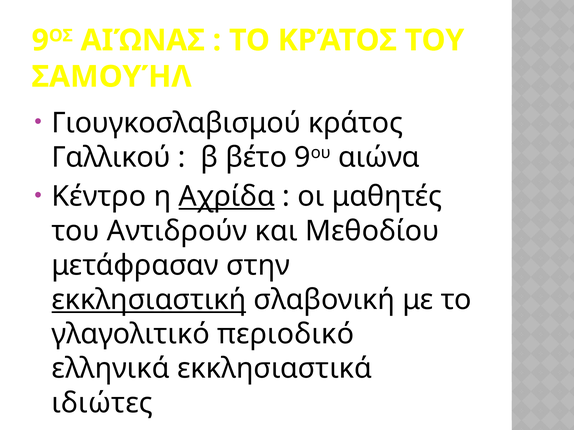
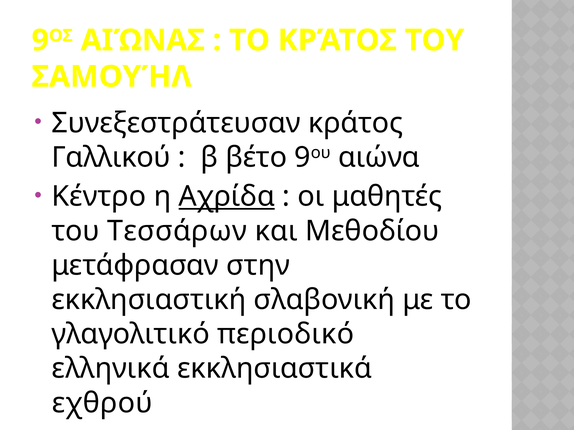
Γιουγκοσλαβισμού: Γιουγκοσλαβισμού -> Συνεξεστράτευσαν (176, 123)
Αντιδρούν: Αντιδρούν -> Τεσσάρων (177, 231)
εκκλησιαστική underline: present -> none (149, 300)
ιδιώτες: ιδιώτες -> εχθρού (102, 403)
